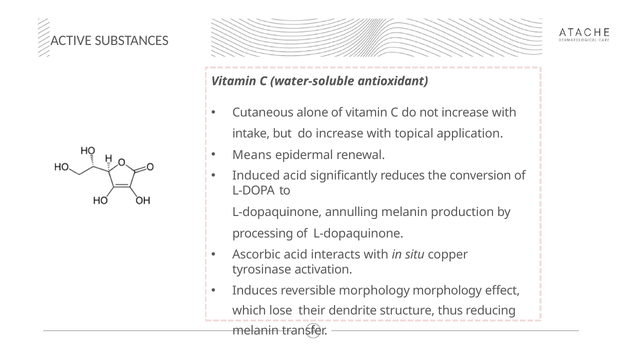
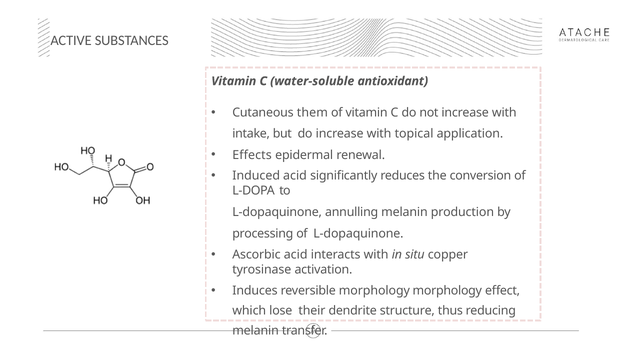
alone: alone -> them (312, 113)
Means: Means -> Effects (252, 155)
